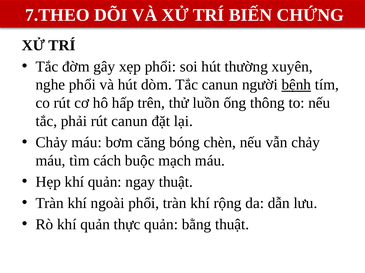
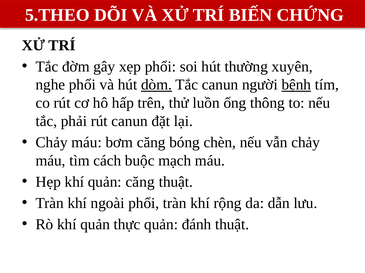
7.THEO: 7.THEO -> 5.THEO (57, 15)
dòm underline: none -> present (156, 85)
quản ngay: ngay -> căng (140, 182)
bằng: bằng -> đánh (197, 225)
